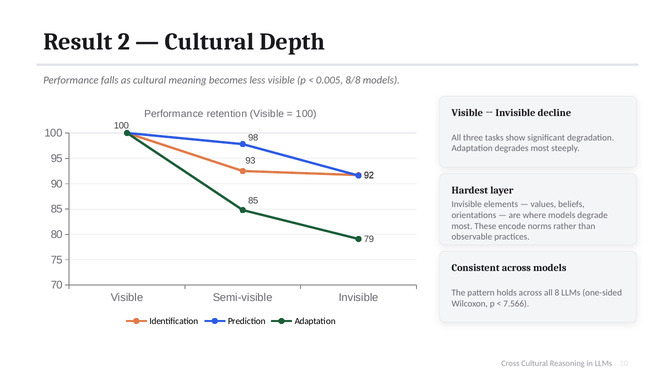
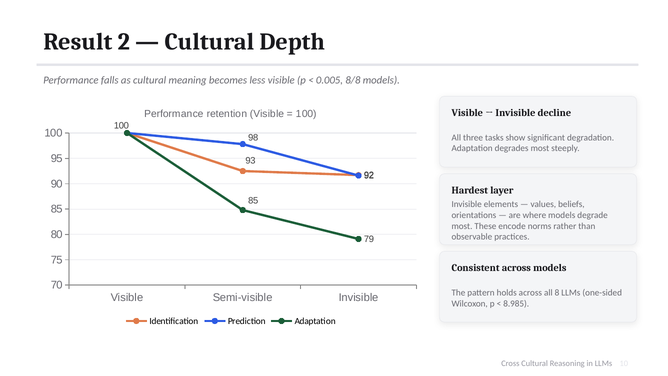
7.566: 7.566 -> 8.985 (516, 303)
